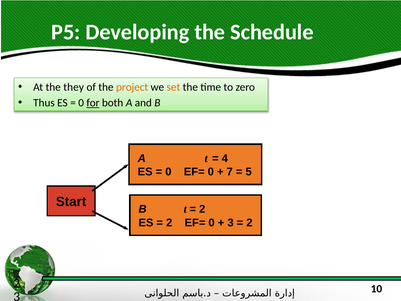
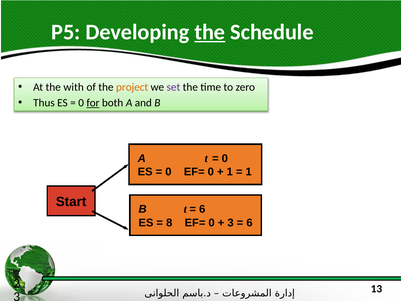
the underline: none -> present (210, 32)
they: they -> with (74, 87)
set colour: orange -> purple (173, 87)
4: 4 -> 0 (225, 158)
7: 7 -> 1 (230, 172)
5: 5 -> 1 (249, 172)
2: 2 -> 6 (202, 209)
2: 2 -> 8 (169, 222)
2: 2 -> 6 (249, 222)
10: 10 -> 13 (376, 288)
